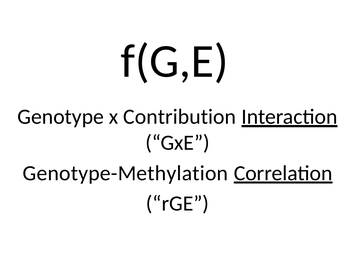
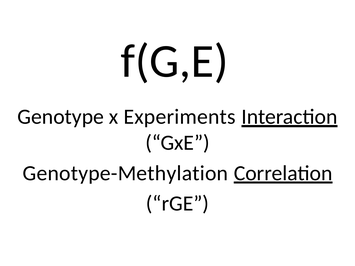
Contribution: Contribution -> Experiments (180, 117)
